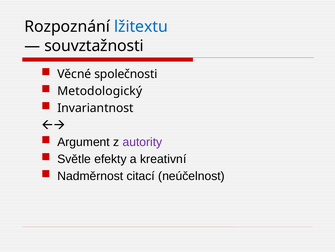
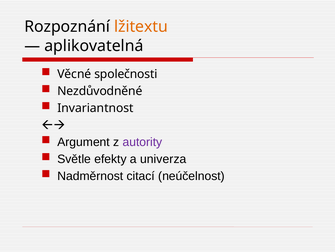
lžitextu colour: blue -> orange (141, 27)
souvztažnosti: souvztažnosti -> aplikovatelná (94, 46)
Metodologický: Metodologický -> Nezdůvodněné (100, 91)
kreativní: kreativní -> univerza (163, 159)
